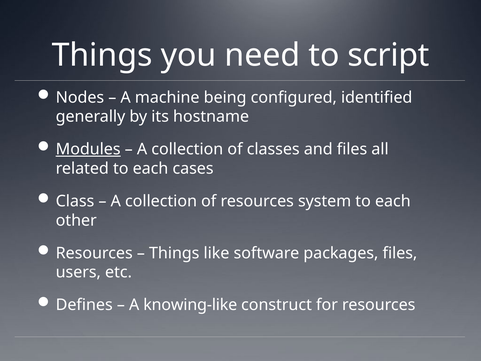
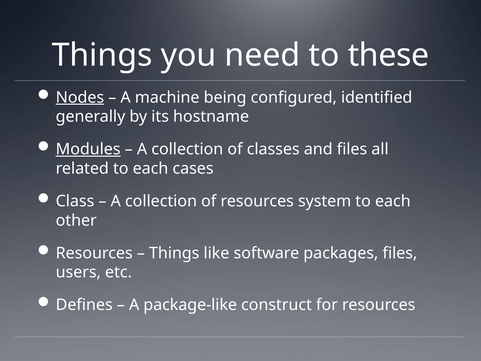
script: script -> these (388, 55)
Nodes underline: none -> present (80, 97)
knowing-like: knowing-like -> package-like (190, 305)
